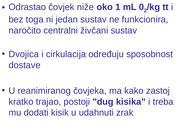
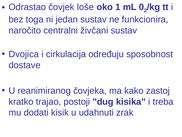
niže: niže -> loše (85, 7)
